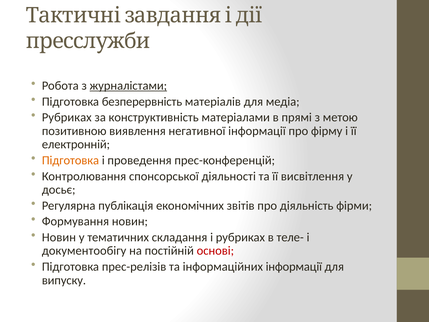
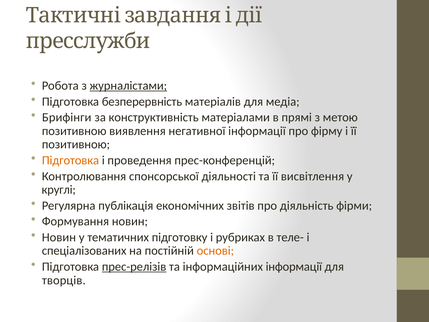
Рубриках: Рубриках -> Брифінги (67, 117)
електронній: електронній -> позитивною (76, 144)
досьє: досьє -> круглі (59, 190)
складання: складання -> підготовку (180, 237)
документообігу: документообігу -> спеціалізованих (84, 251)
основі colour: red -> orange (215, 251)
прес-релізів underline: none -> present (134, 267)
випуску: випуску -> творців (64, 280)
